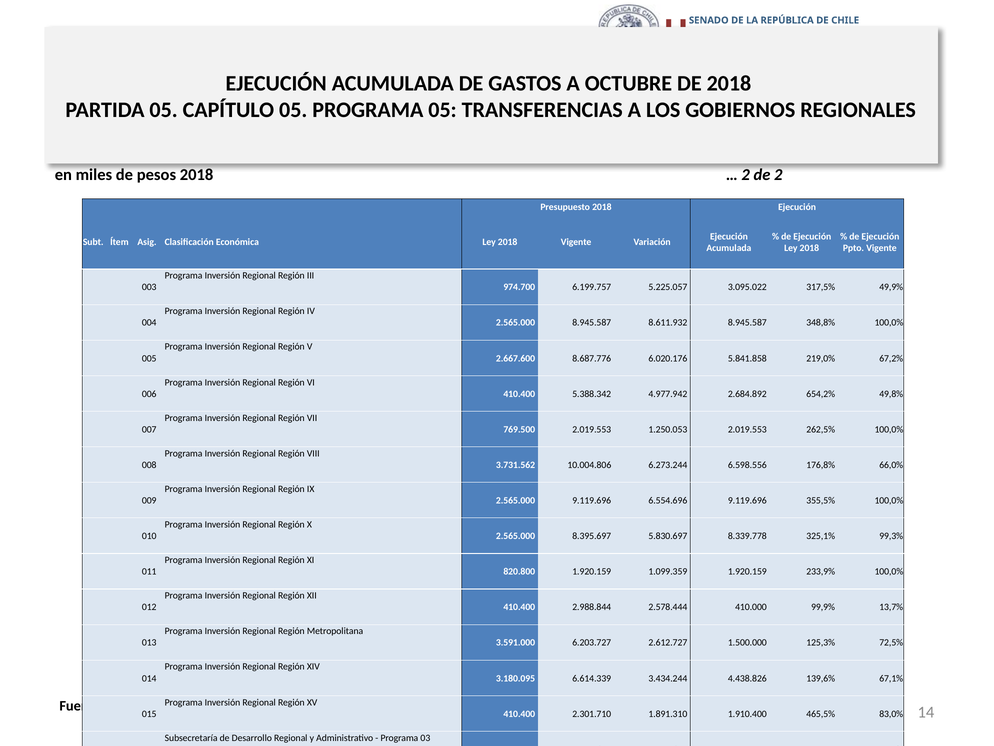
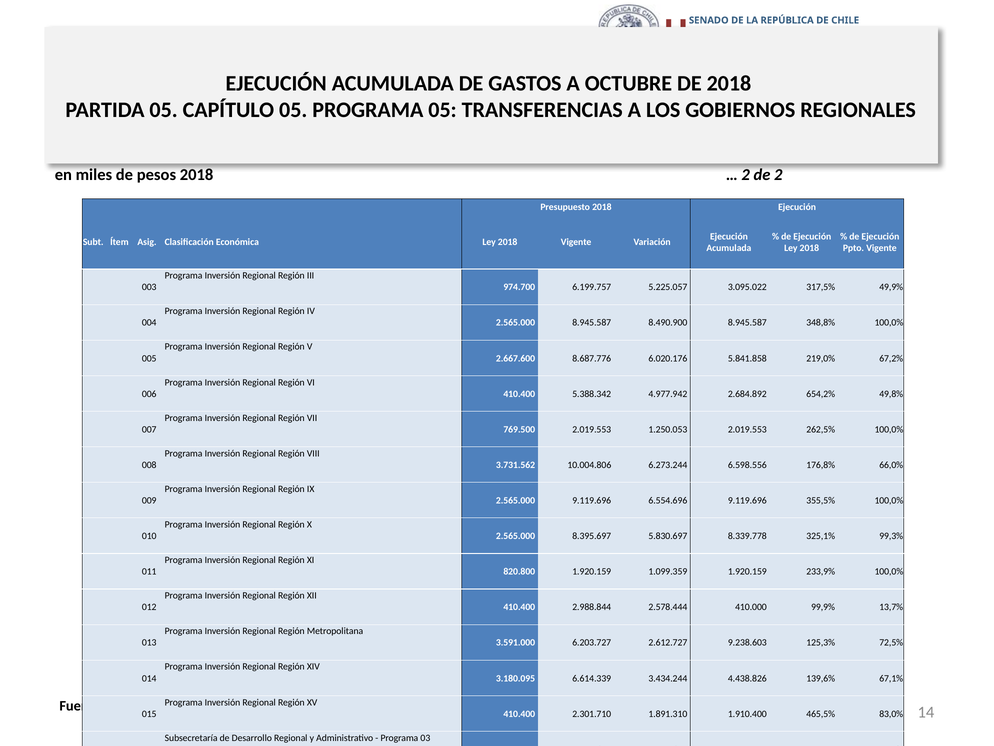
8.611.932: 8.611.932 -> 8.490.900 (668, 323)
1.500.000: 1.500.000 -> 9.238.603 (747, 642)
